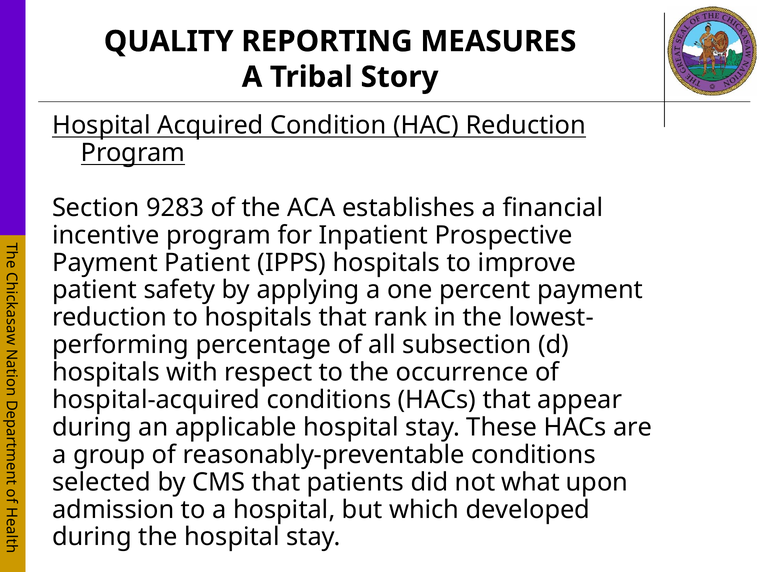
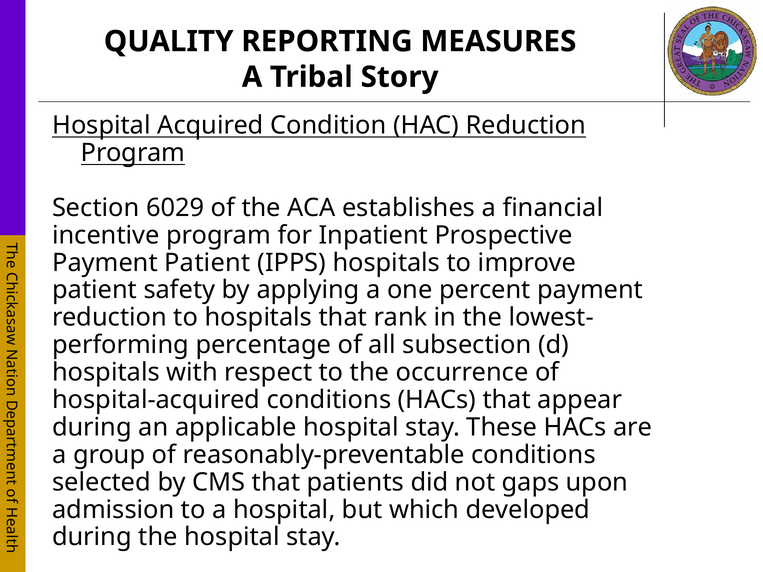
9283: 9283 -> 6029 (175, 208)
what: what -> gaps (531, 482)
